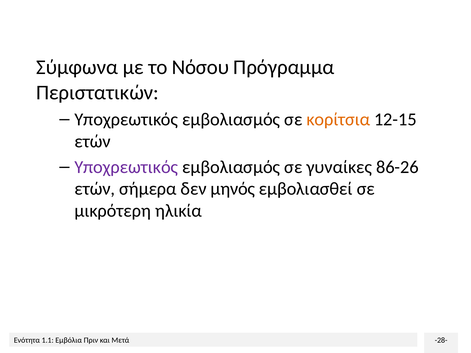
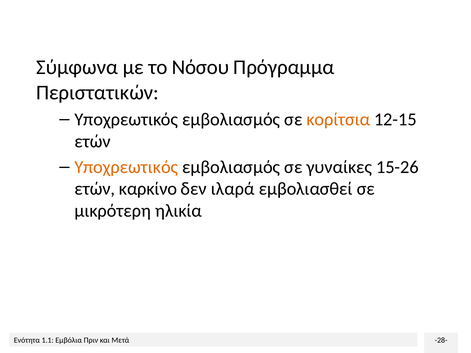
Υποχρεωτικός colour: purple -> orange (126, 167)
86-26: 86-26 -> 15-26 (397, 167)
σήμερα: σήμερα -> καρκίνο (148, 189)
μηνός: μηνός -> ιλαρά (233, 189)
